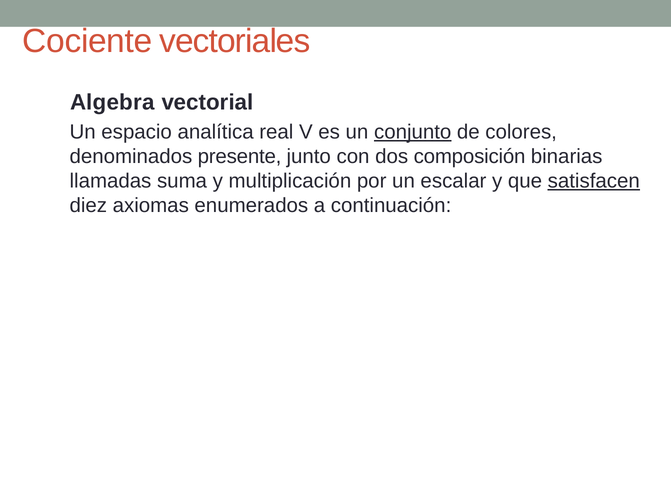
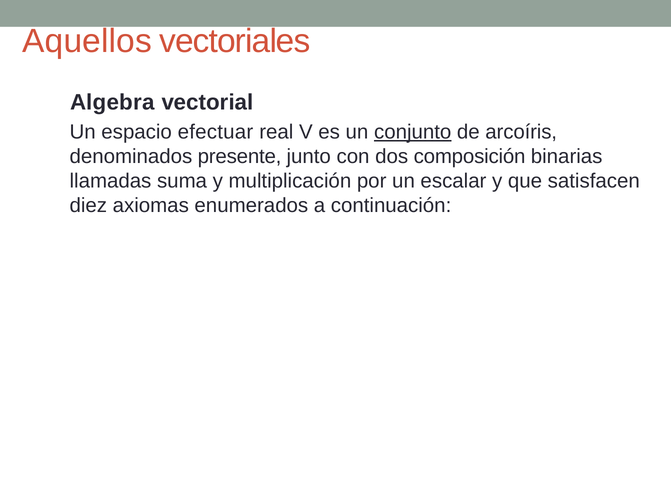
Cociente: Cociente -> Aquellos (87, 41)
analítica: analítica -> efectuar (215, 132)
colores: colores -> arcoíris (521, 132)
satisfacen underline: present -> none (594, 181)
